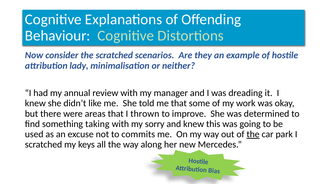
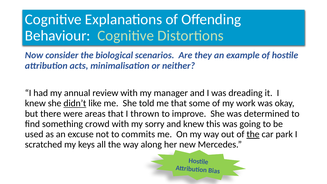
the scratched: scratched -> biological (114, 55)
lady: lady -> acts (79, 66)
didn’t underline: none -> present (75, 103)
taking: taking -> crowd (97, 124)
